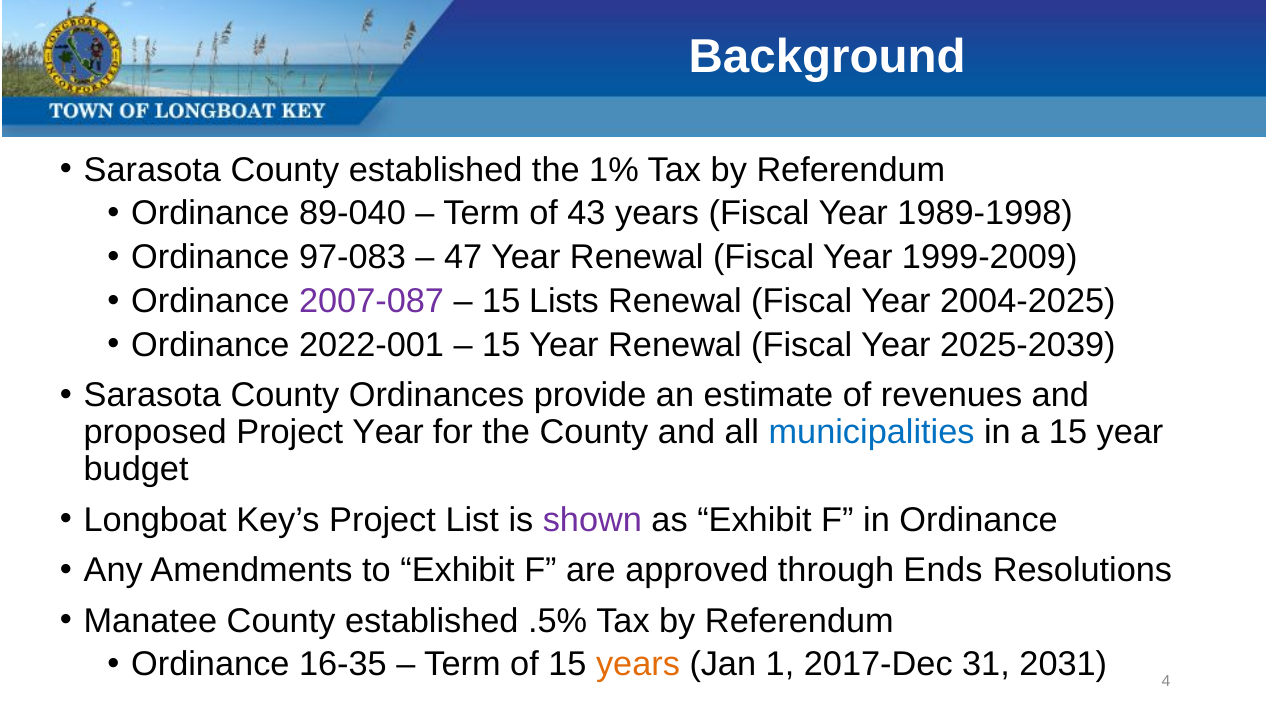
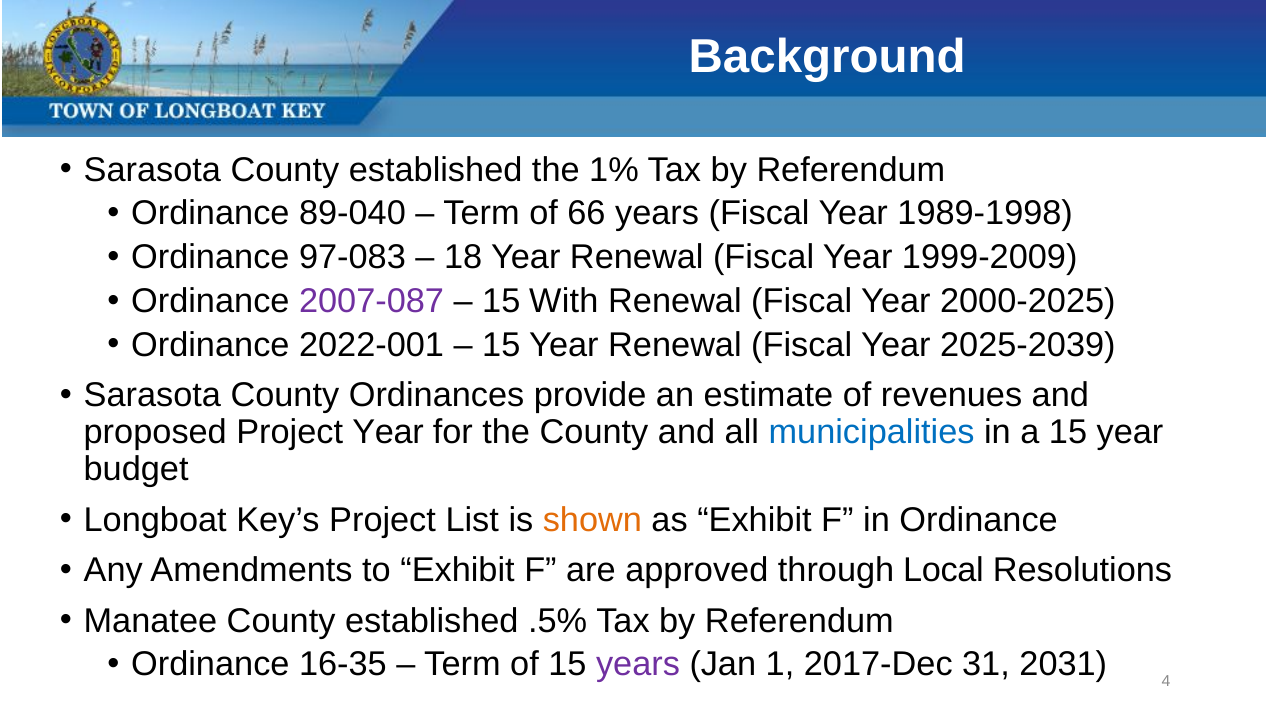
43: 43 -> 66 (586, 214)
47: 47 -> 18 (463, 257)
Lists: Lists -> With (564, 301)
2004-2025: 2004-2025 -> 2000-2025 (1028, 301)
shown colour: purple -> orange (592, 520)
Ends: Ends -> Local (943, 570)
years colour: orange -> purple (638, 664)
